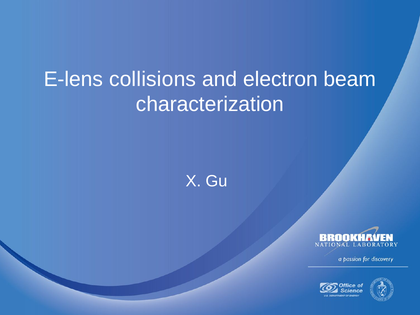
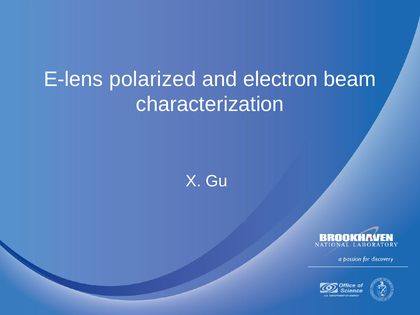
collisions: collisions -> polarized (153, 79)
